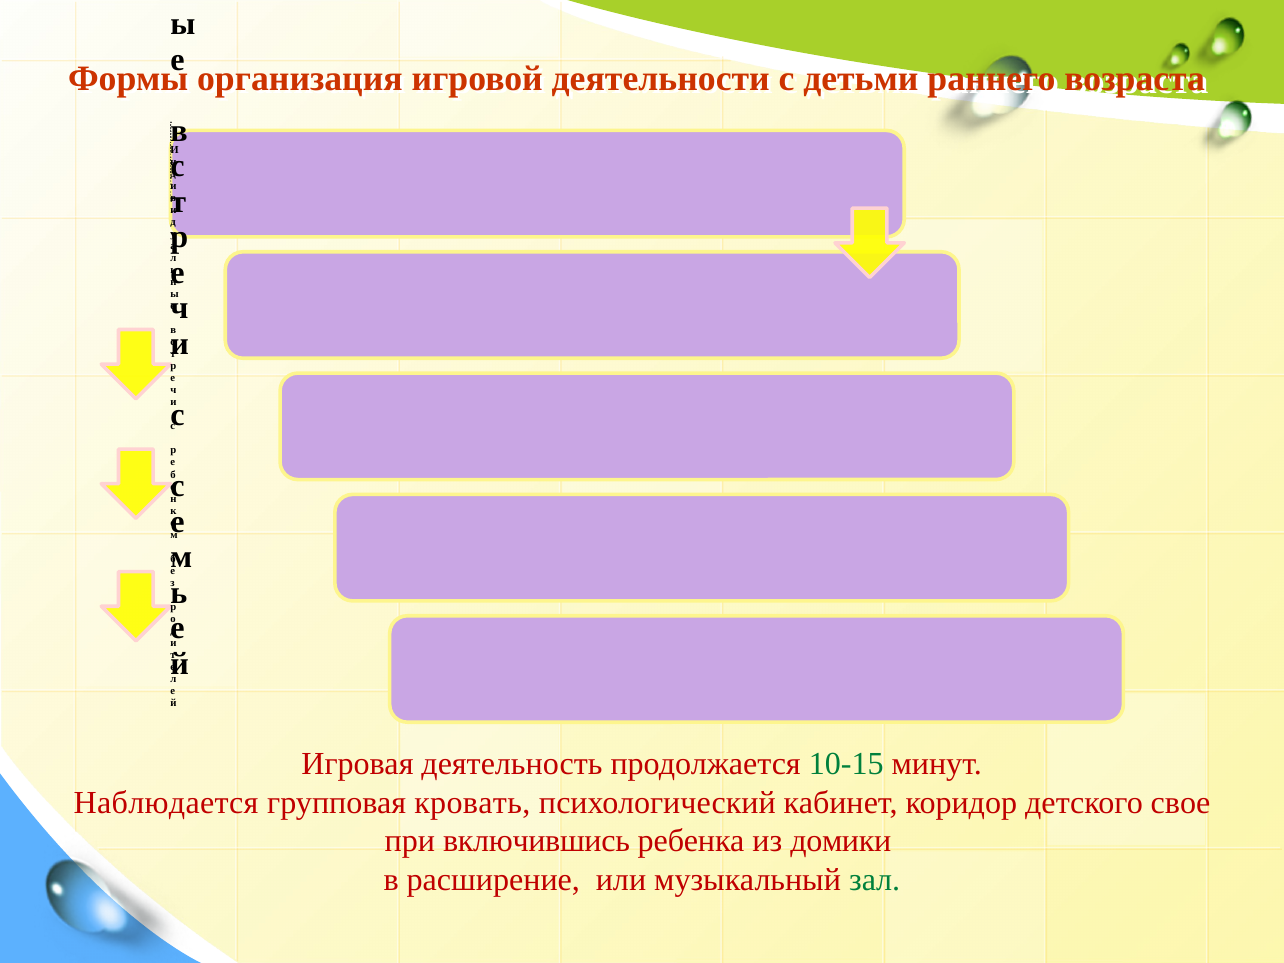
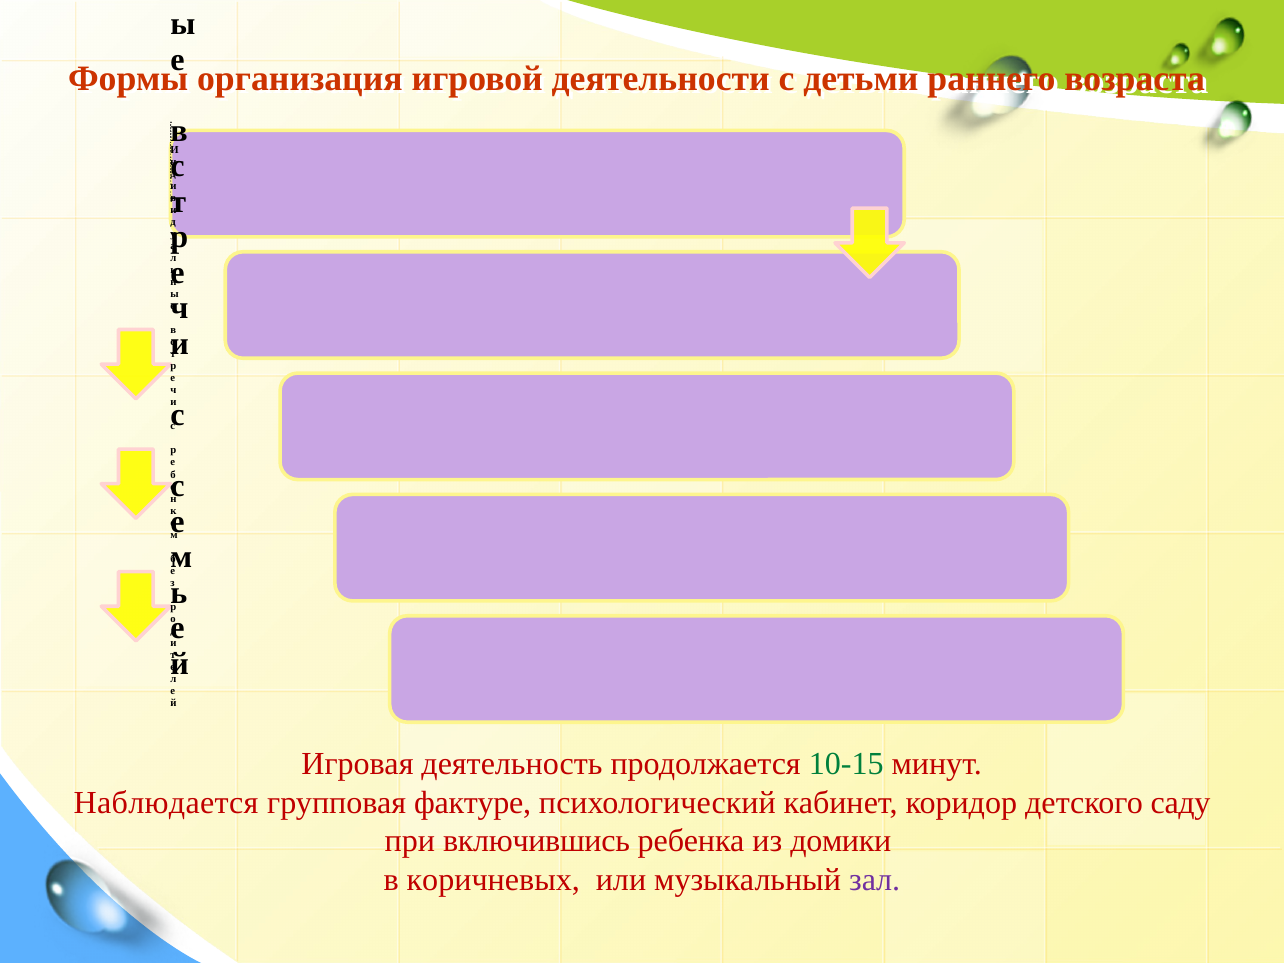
кровать: кровать -> фактуре (473, 803)
свое: свое -> саду (1181, 803)
расширение: расширение -> коричневых (493, 880)
зал colour: green -> purple (875, 880)
